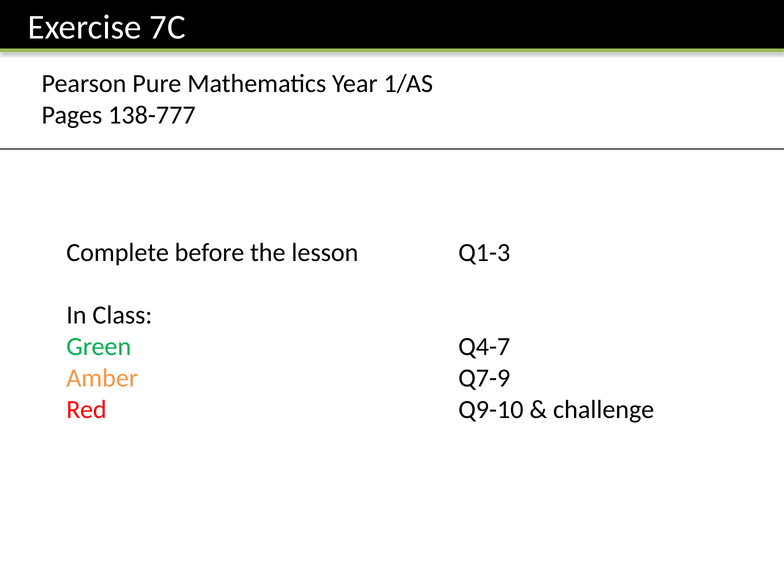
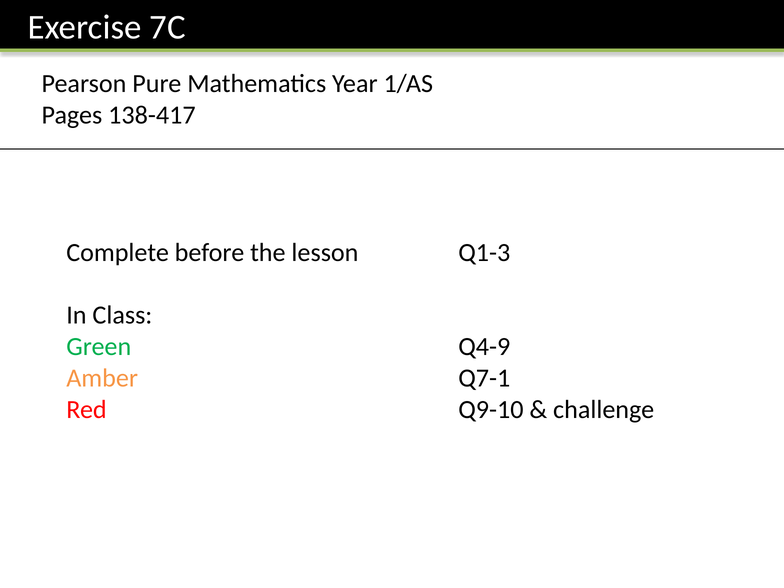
138-777: 138-777 -> 138-417 (152, 115)
Q4-7: Q4-7 -> Q4-9 (484, 347)
Q7-9: Q7-9 -> Q7-1 (484, 378)
